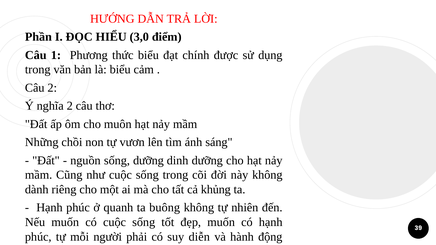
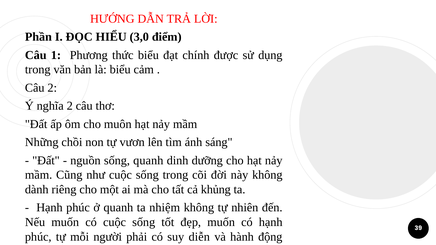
sống dưỡng: dưỡng -> quanh (148, 161)
buông: buông -> nhiệm (165, 208)
